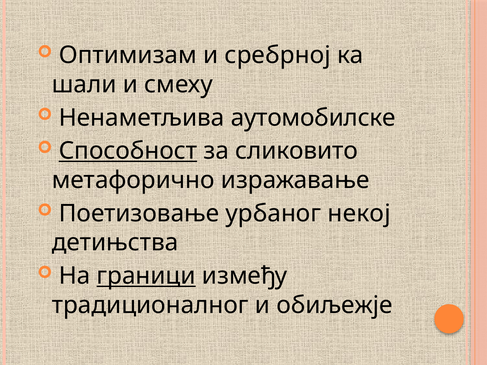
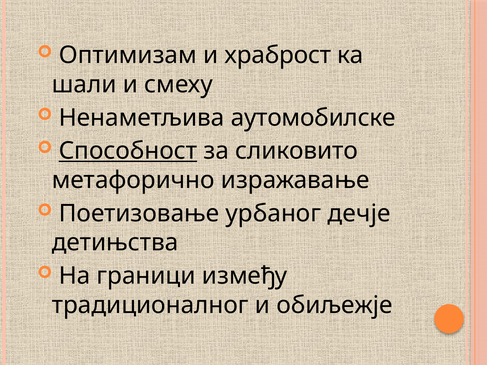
сребрној: сребрној -> храброст (278, 55)
некој: некој -> дечје (359, 214)
граници underline: present -> none (146, 276)
